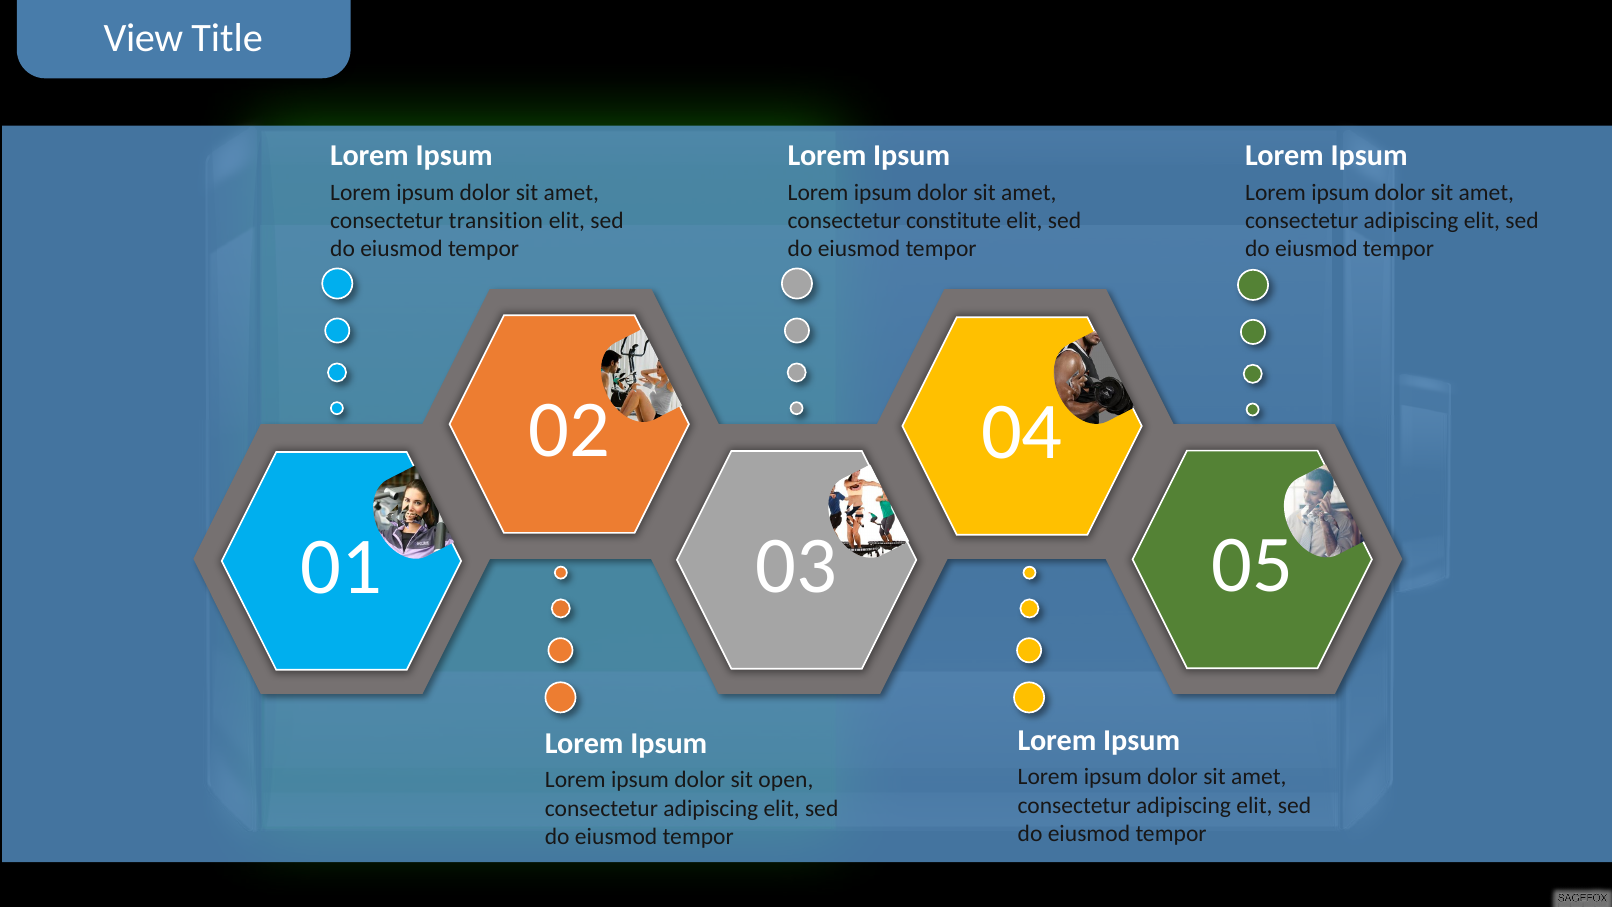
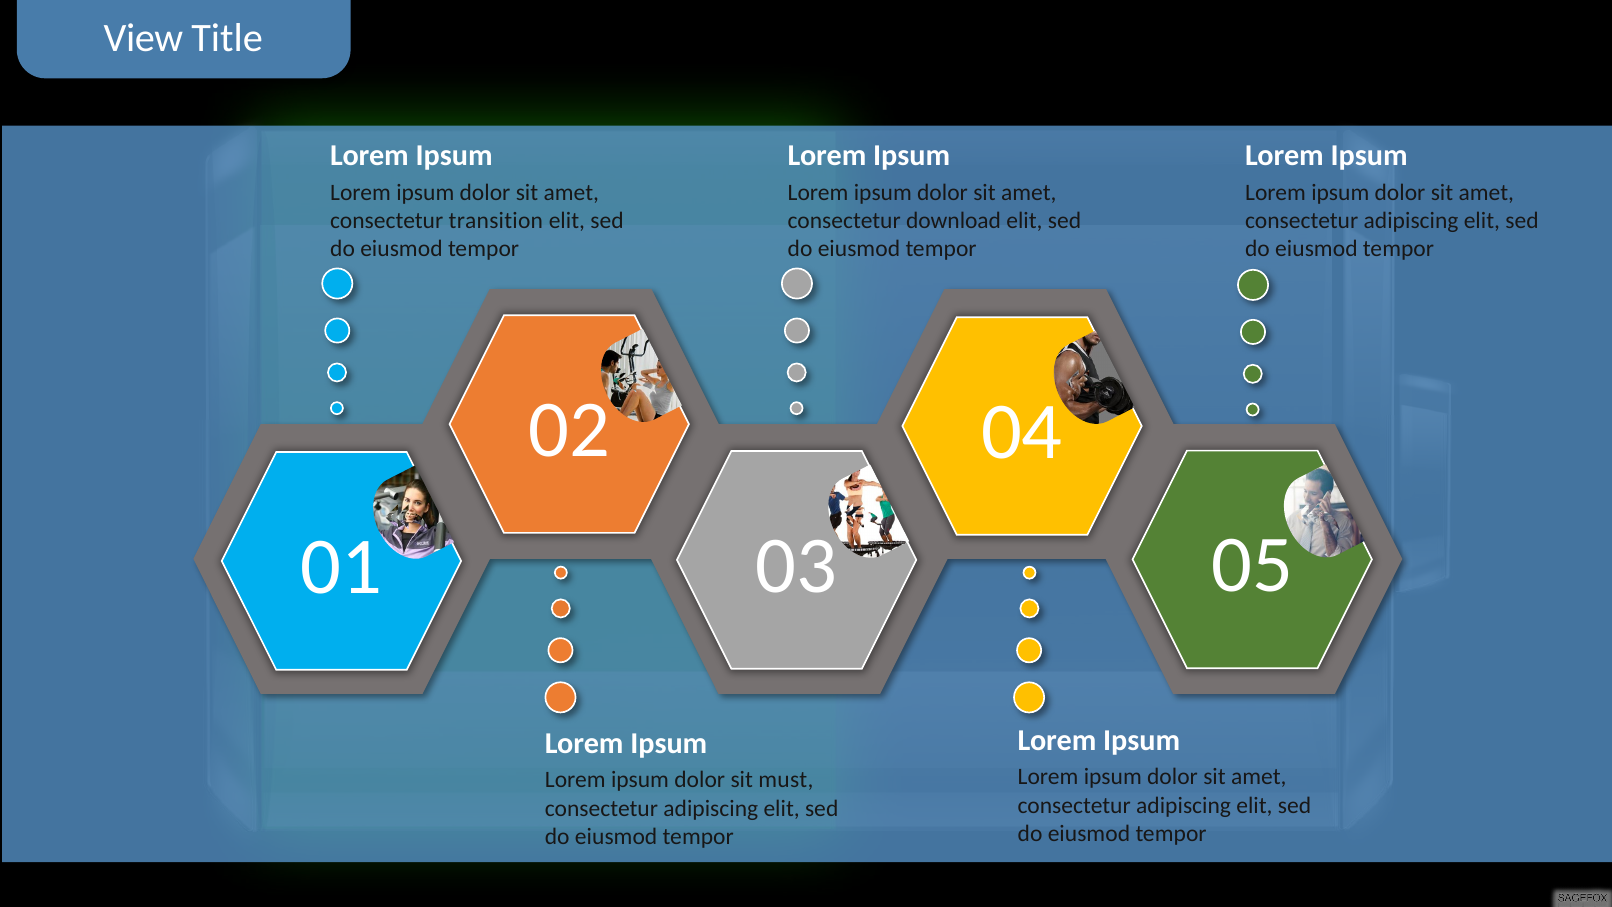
constitute: constitute -> download (954, 221)
open: open -> must (786, 780)
